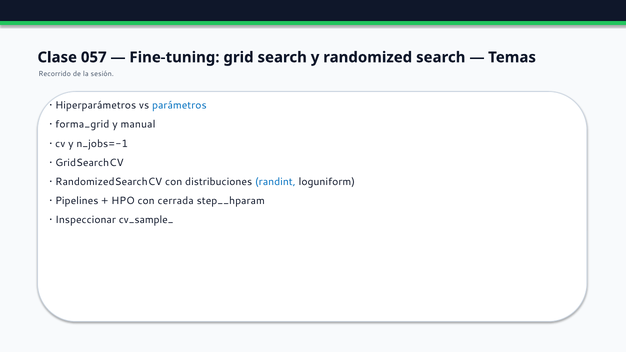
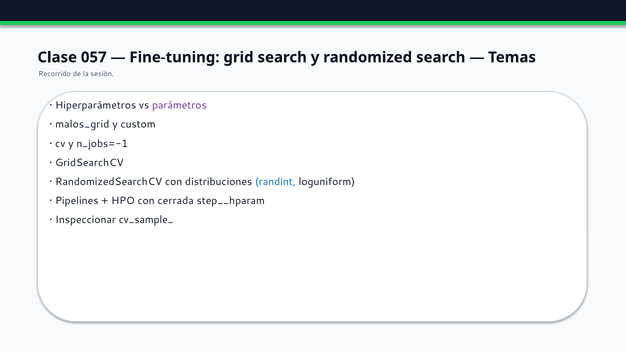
parámetros colour: blue -> purple (179, 106)
forma_grid: forma_grid -> malos_grid (82, 125)
manual: manual -> custom (138, 125)
